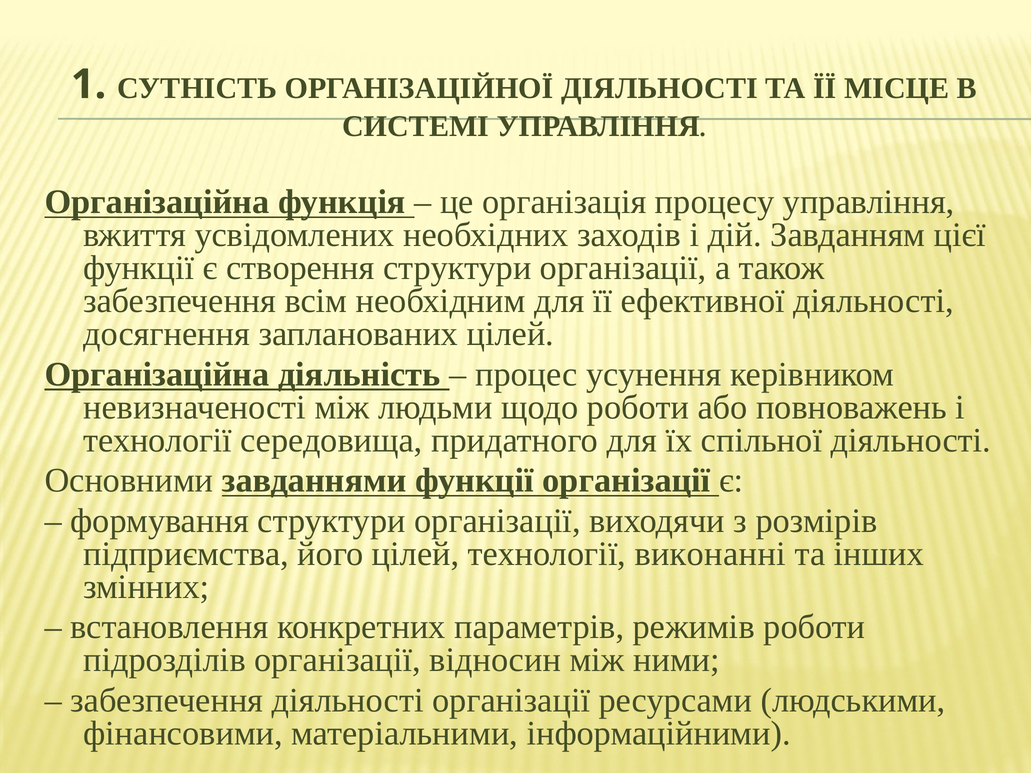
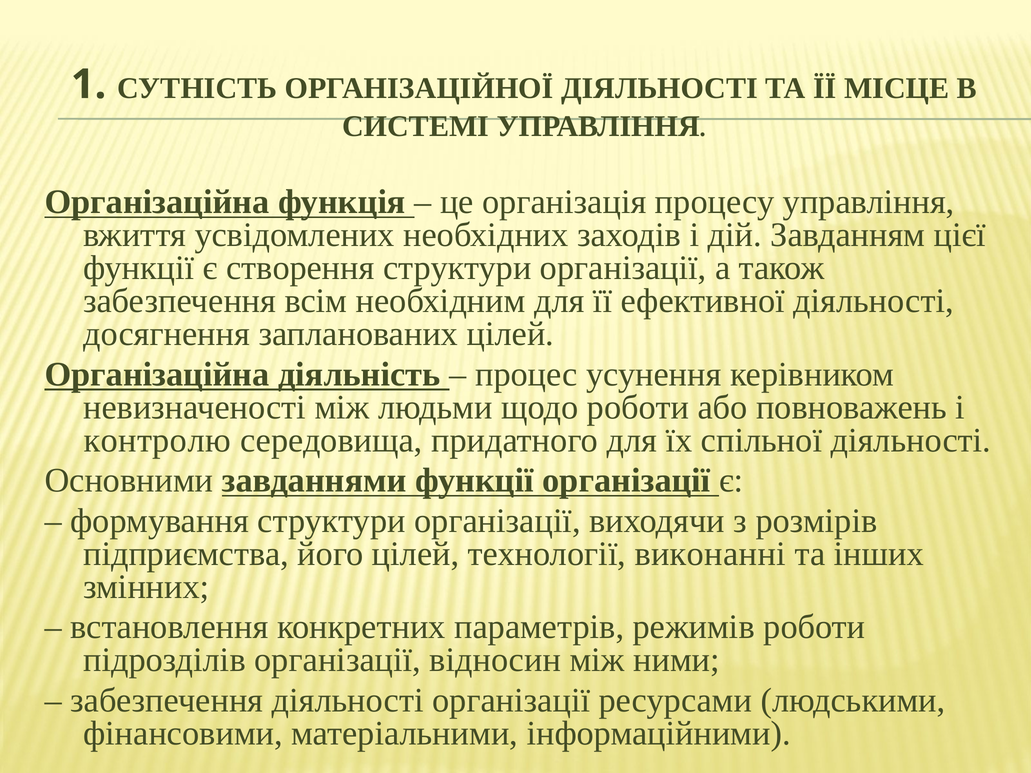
технології: технології -> контролю (157, 440)
